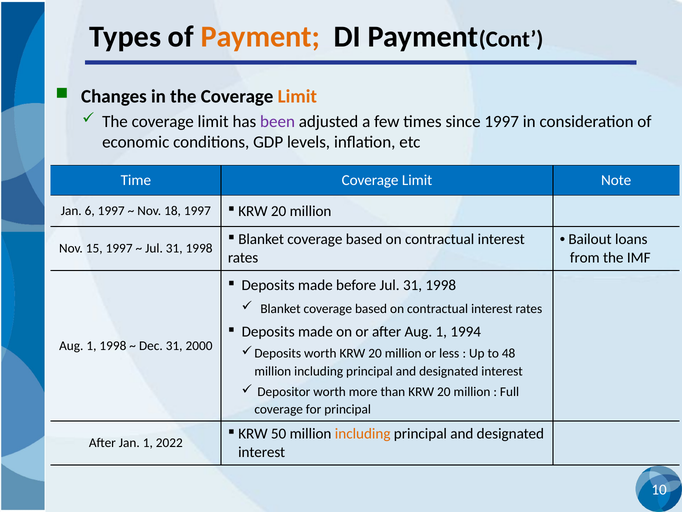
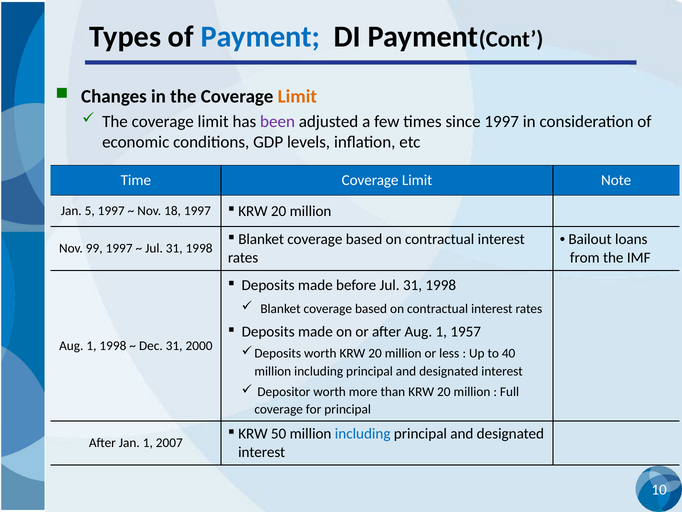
Payment colour: orange -> blue (260, 37)
6: 6 -> 5 (90, 211)
15: 15 -> 99 (94, 248)
1994: 1994 -> 1957 (466, 331)
48: 48 -> 40 (509, 353)
including colour: orange -> blue (363, 433)
2022: 2022 -> 2007 (169, 443)
